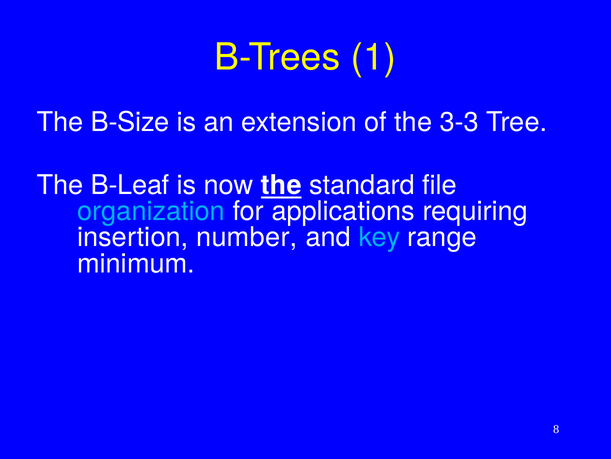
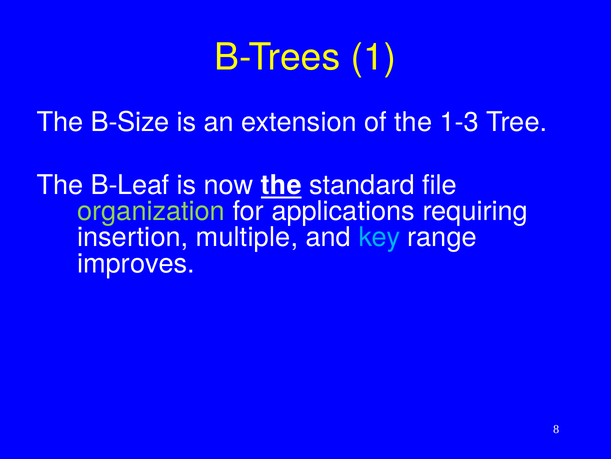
3-3: 3-3 -> 1-3 (459, 122)
organization colour: light blue -> light green (151, 211)
number: number -> multiple (247, 237)
minimum: minimum -> improves (136, 263)
